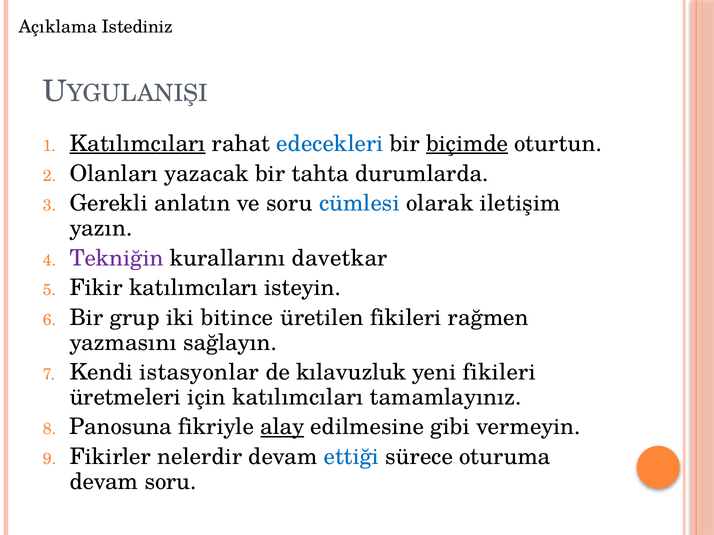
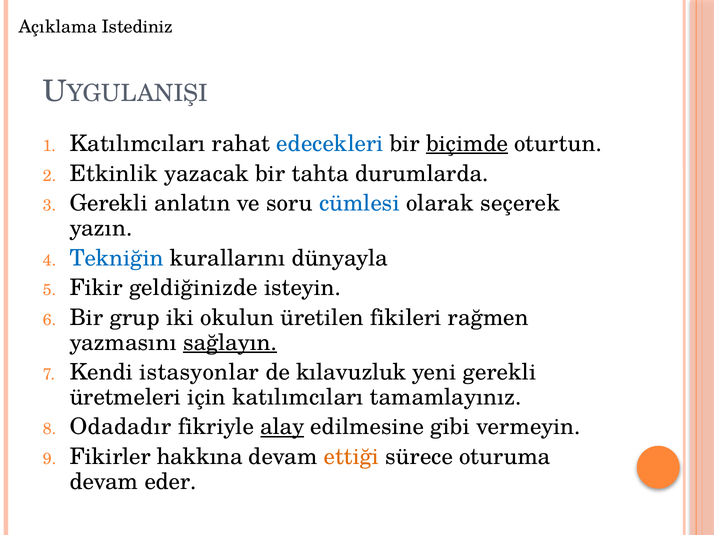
Katılımcıları underline: present -> none (138, 144)
Olanları: Olanları -> Etkinlik (114, 174)
iletişim: iletişim -> seçerek (520, 204)
Tekniğin colour: purple -> blue (117, 258)
davetkar: davetkar -> dünyayla (340, 258)
Fikir katılımcıları: katılımcıları -> geldiğinizde (193, 288)
bitince: bitince -> okulun (237, 318)
sağlayın underline: none -> present (230, 343)
yeni fikileri: fikileri -> gerekli (500, 373)
Panosuna: Panosuna -> Odadadır (121, 427)
nelerdir: nelerdir -> hakkına (200, 457)
ettiği colour: blue -> orange (351, 457)
devam soru: soru -> eder (171, 482)
